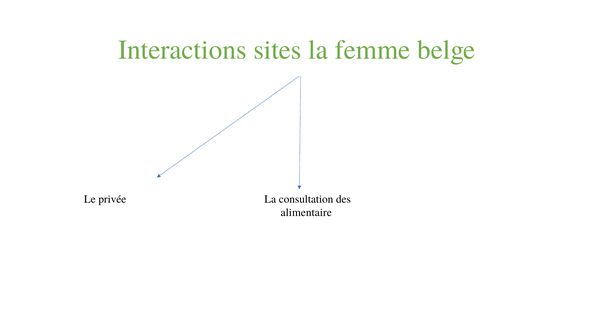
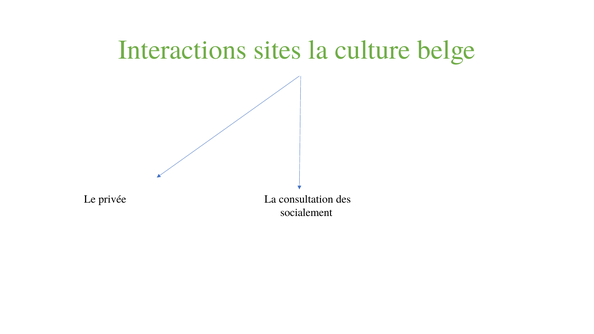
femme: femme -> culture (373, 50)
alimentaire: alimentaire -> socialement (306, 212)
